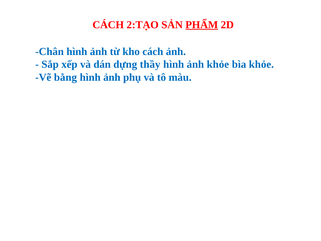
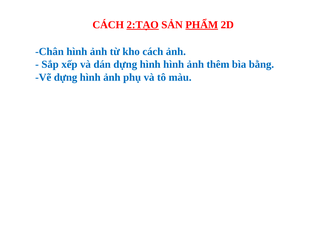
2:TẠO underline: none -> present (143, 25)
dán dựng thầy: thầy -> hình (150, 64)
ảnh khỏe: khỏe -> thêm (218, 64)
bìa khỏe: khỏe -> bằng (261, 64)
Vẽ bằng: bằng -> dựng (66, 77)
